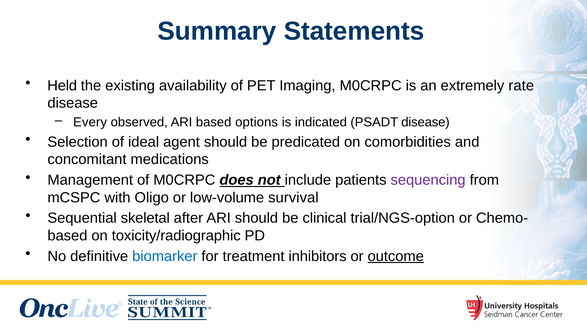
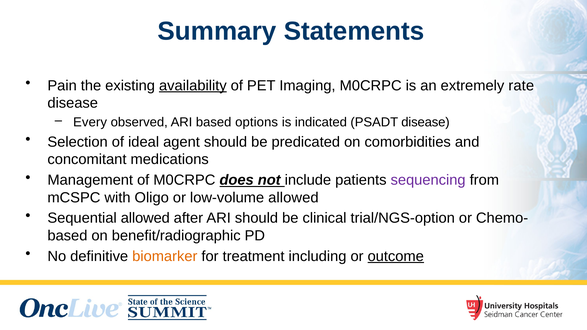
Held: Held -> Pain (62, 86)
availability underline: none -> present (193, 86)
low-volume survival: survival -> allowed (293, 198)
Sequential skeletal: skeletal -> allowed (145, 218)
toxicity/radiographic: toxicity/radiographic -> benefit/radiographic (176, 236)
biomarker colour: blue -> orange (165, 257)
inhibitors: inhibitors -> including (318, 257)
